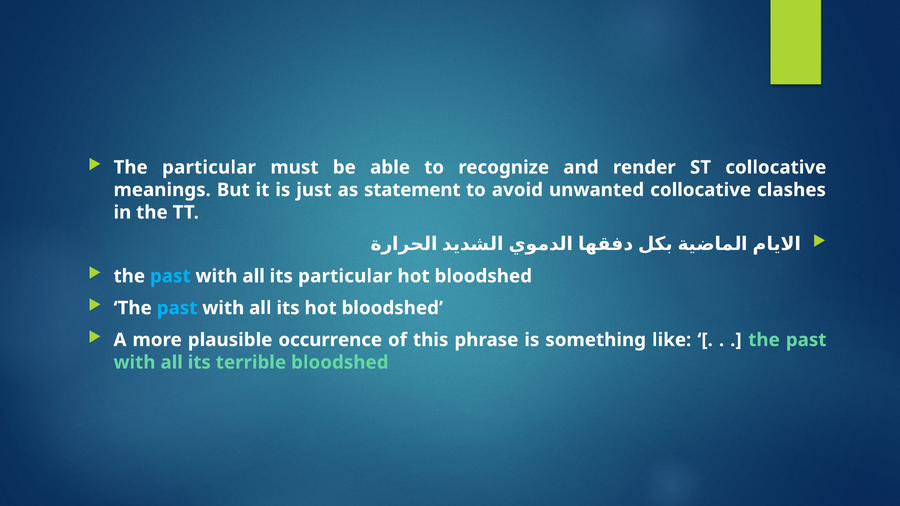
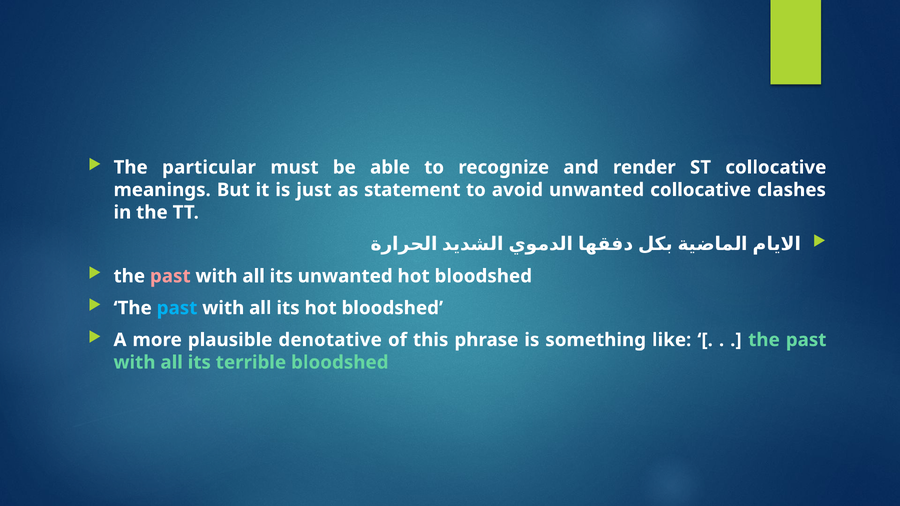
past colour: light blue -> pink (170, 276)
its particular: particular -> unwanted (345, 276)
occurrence: occurrence -> denotative (330, 340)
